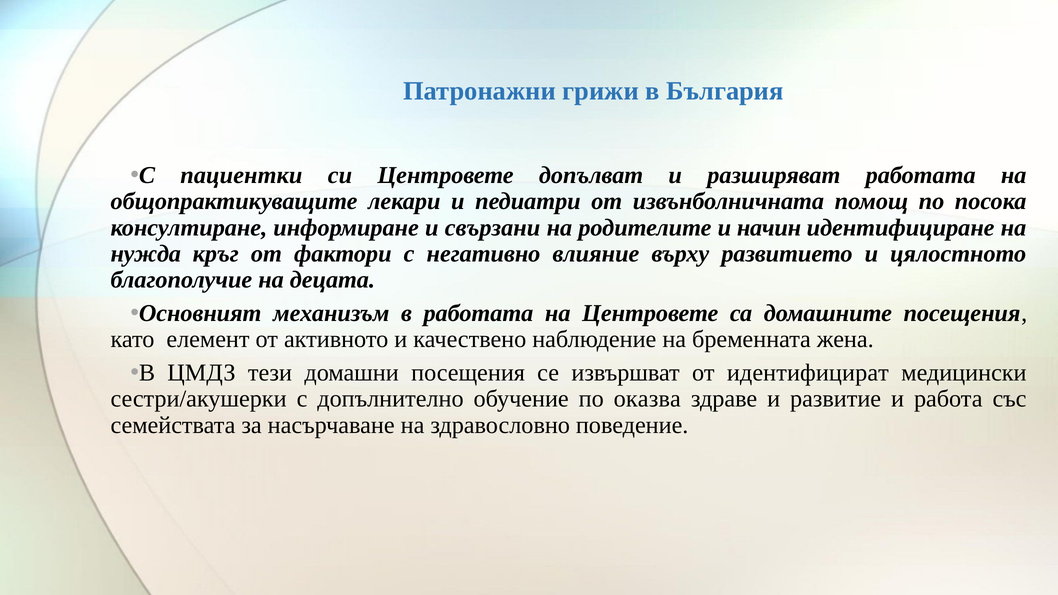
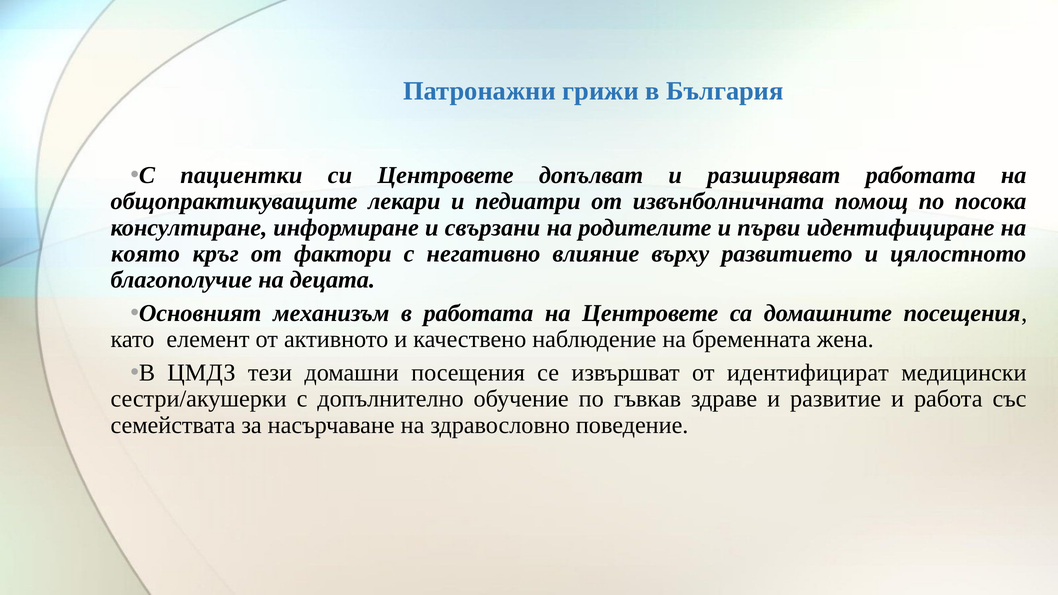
начин: начин -> първи (769, 228)
нужда: нужда -> която (145, 254)
оказва: оказва -> гъвкав (647, 399)
